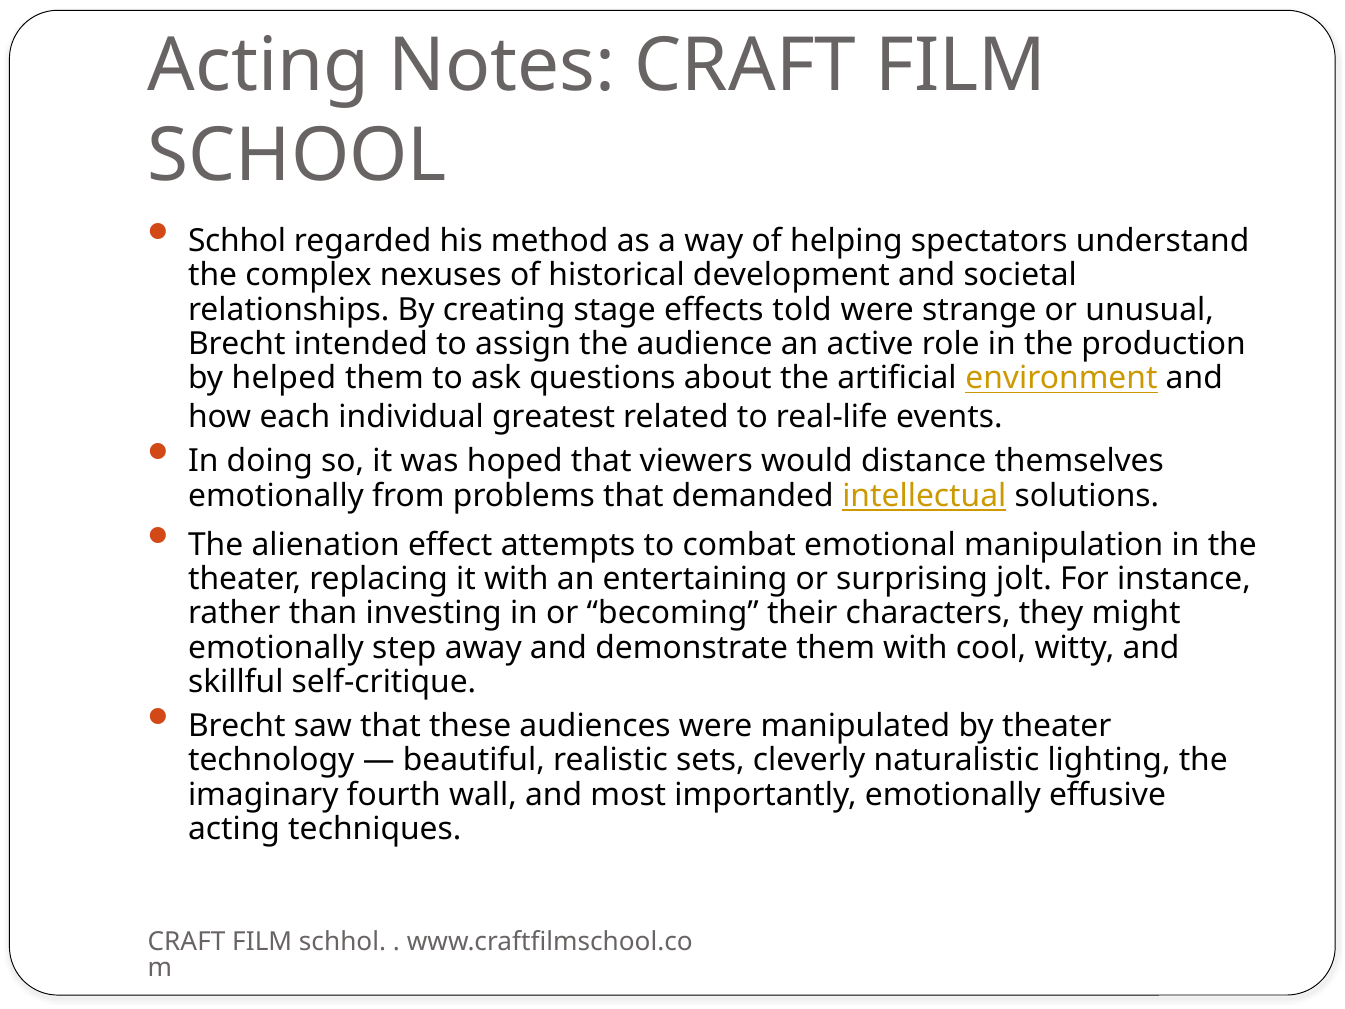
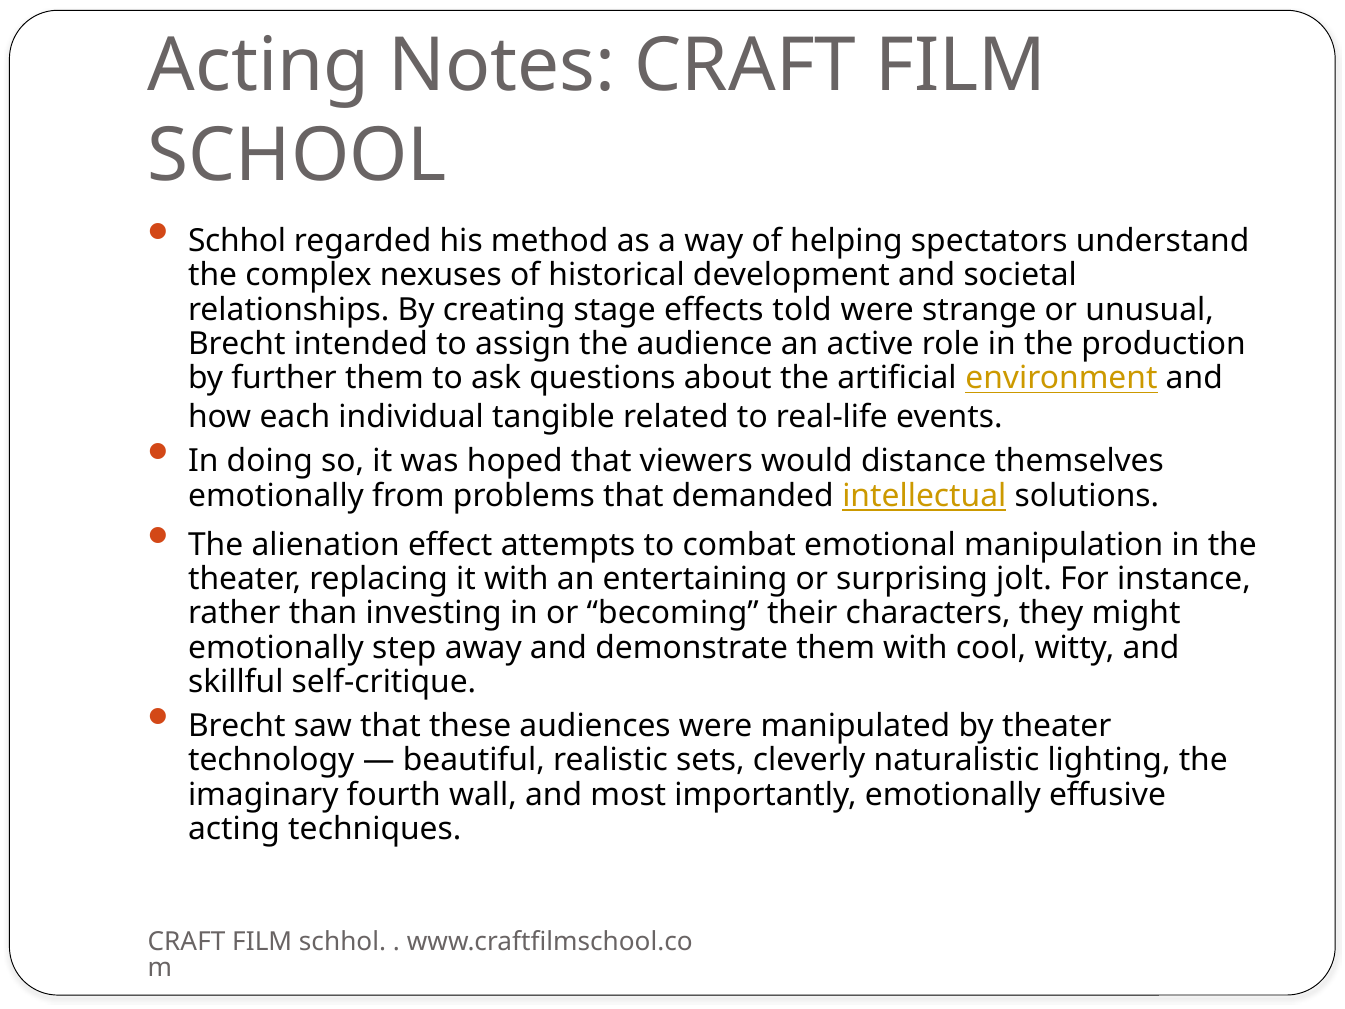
helped: helped -> further (284, 378)
greatest: greatest -> tangible (553, 417)
